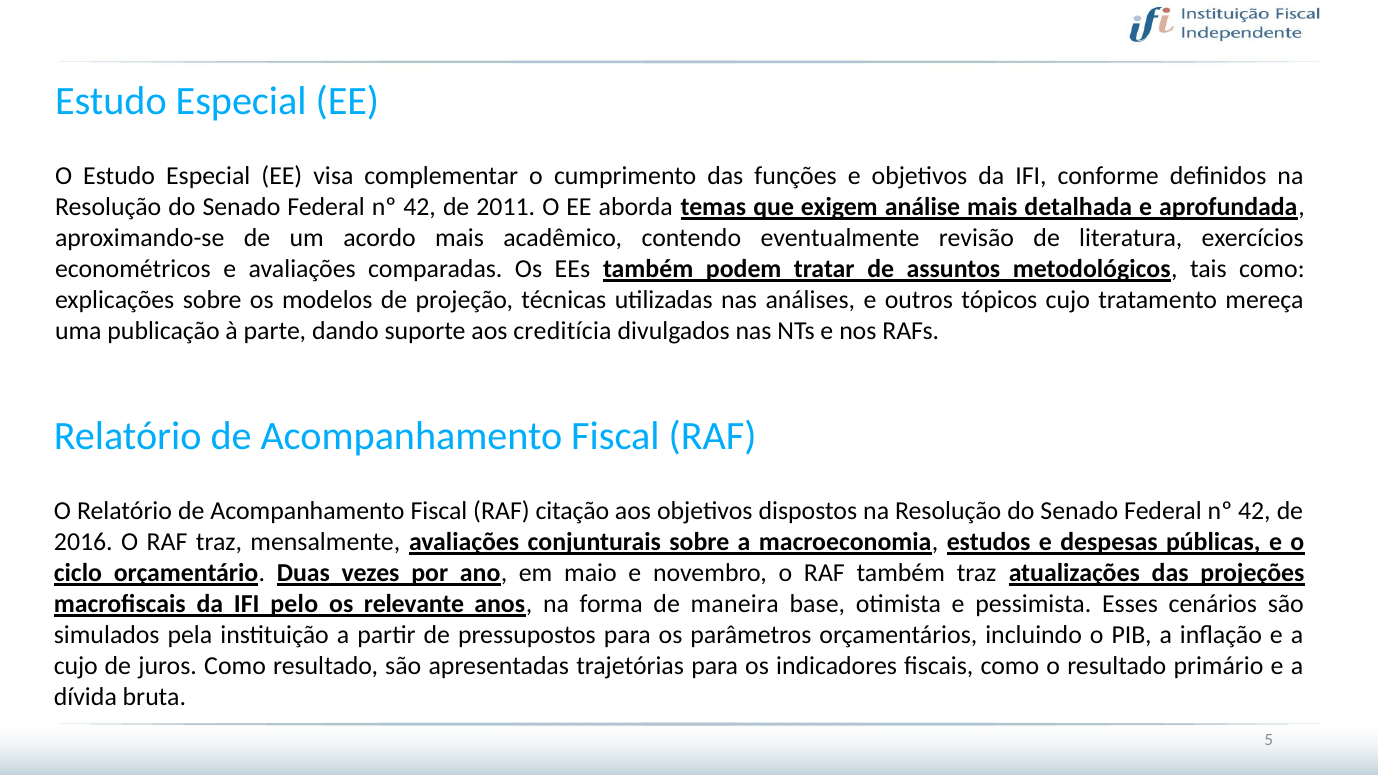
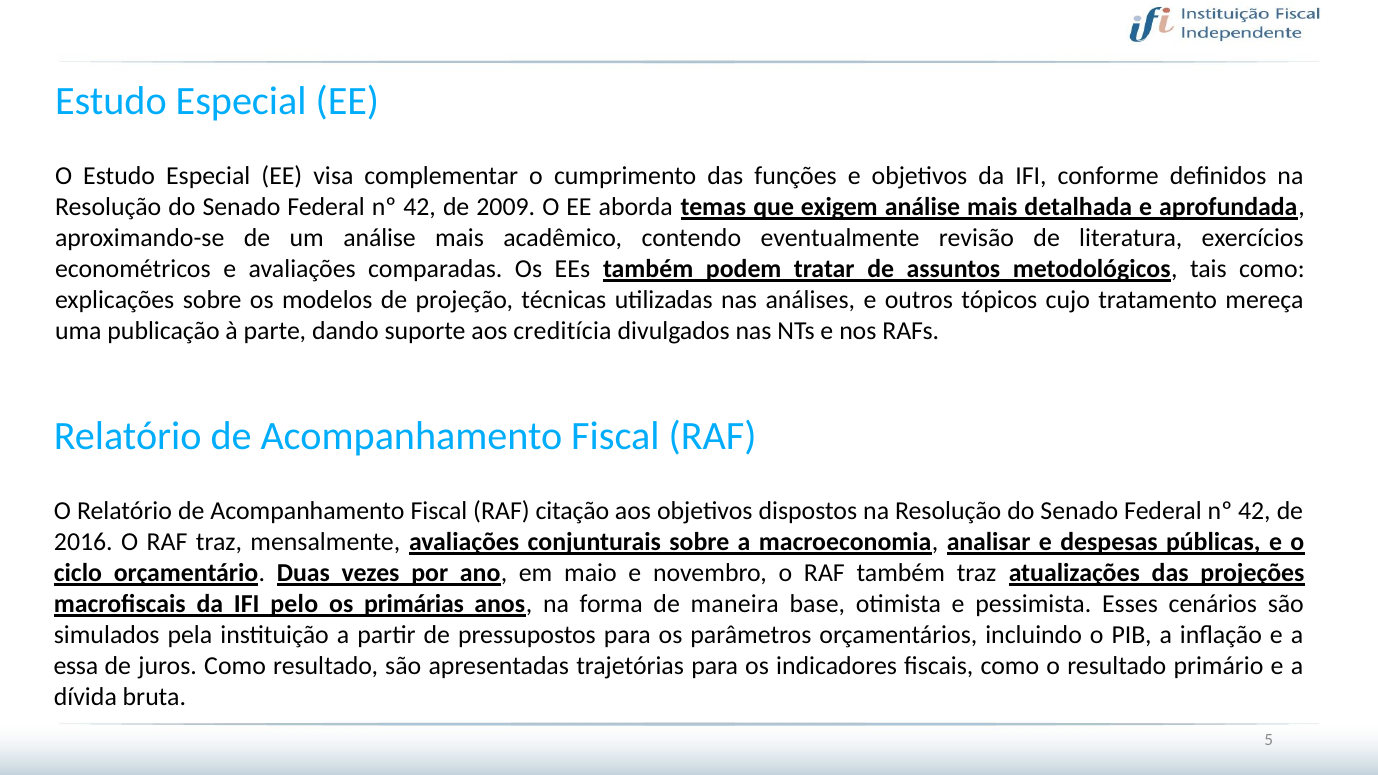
2011: 2011 -> 2009 (506, 207)
um acordo: acordo -> análise (380, 238)
estudos: estudos -> analisar (989, 542)
relevante: relevante -> primárias (414, 604)
cujo: cujo -> essa (76, 666)
